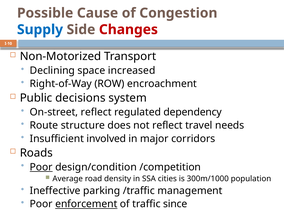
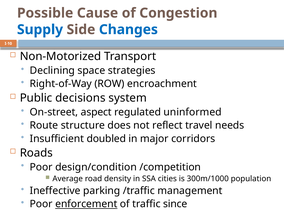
Changes colour: red -> blue (128, 30)
increased: increased -> strategies (132, 70)
On-street reflect: reflect -> aspect (96, 112)
dependency: dependency -> uninformed (193, 112)
involved: involved -> doubled (106, 139)
Poor underline: present -> none (41, 167)
